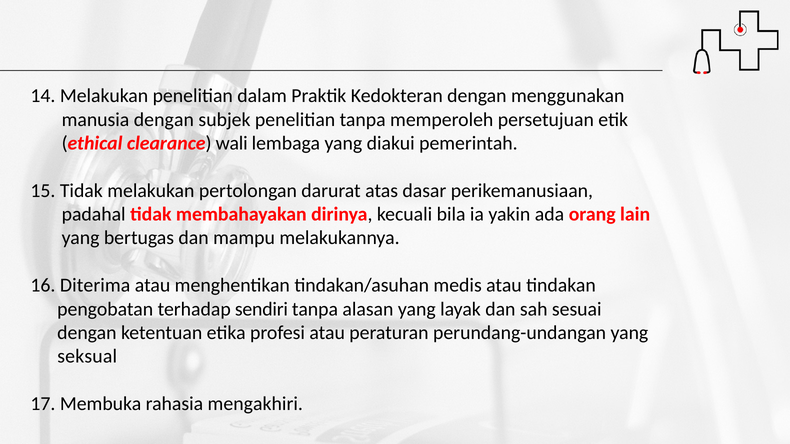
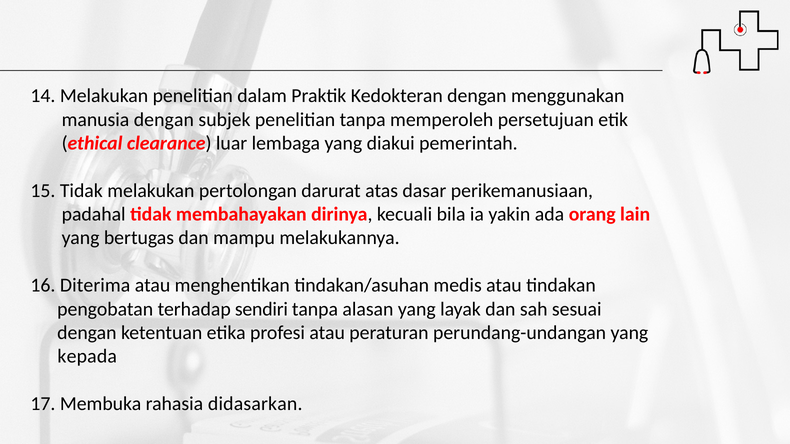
wali: wali -> luar (232, 143)
seksual: seksual -> kepada (87, 357)
mengakhiri: mengakhiri -> didasarkan (255, 404)
